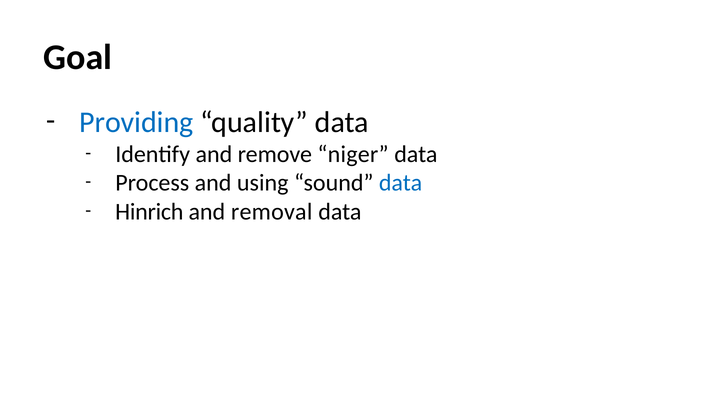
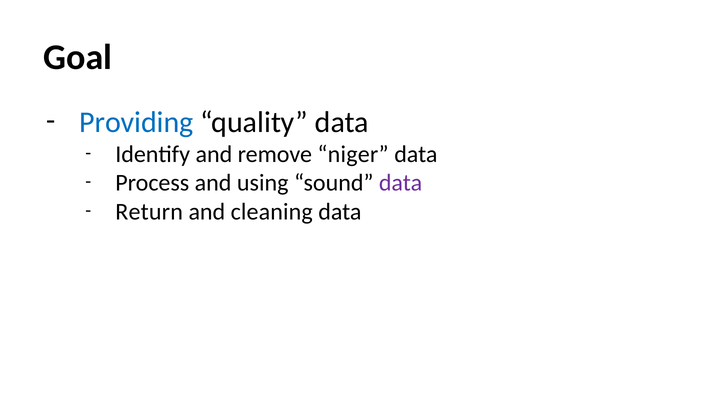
data colour: blue -> purple (401, 183)
Hinrich: Hinrich -> Return (149, 212)
removal: removal -> cleaning (272, 212)
